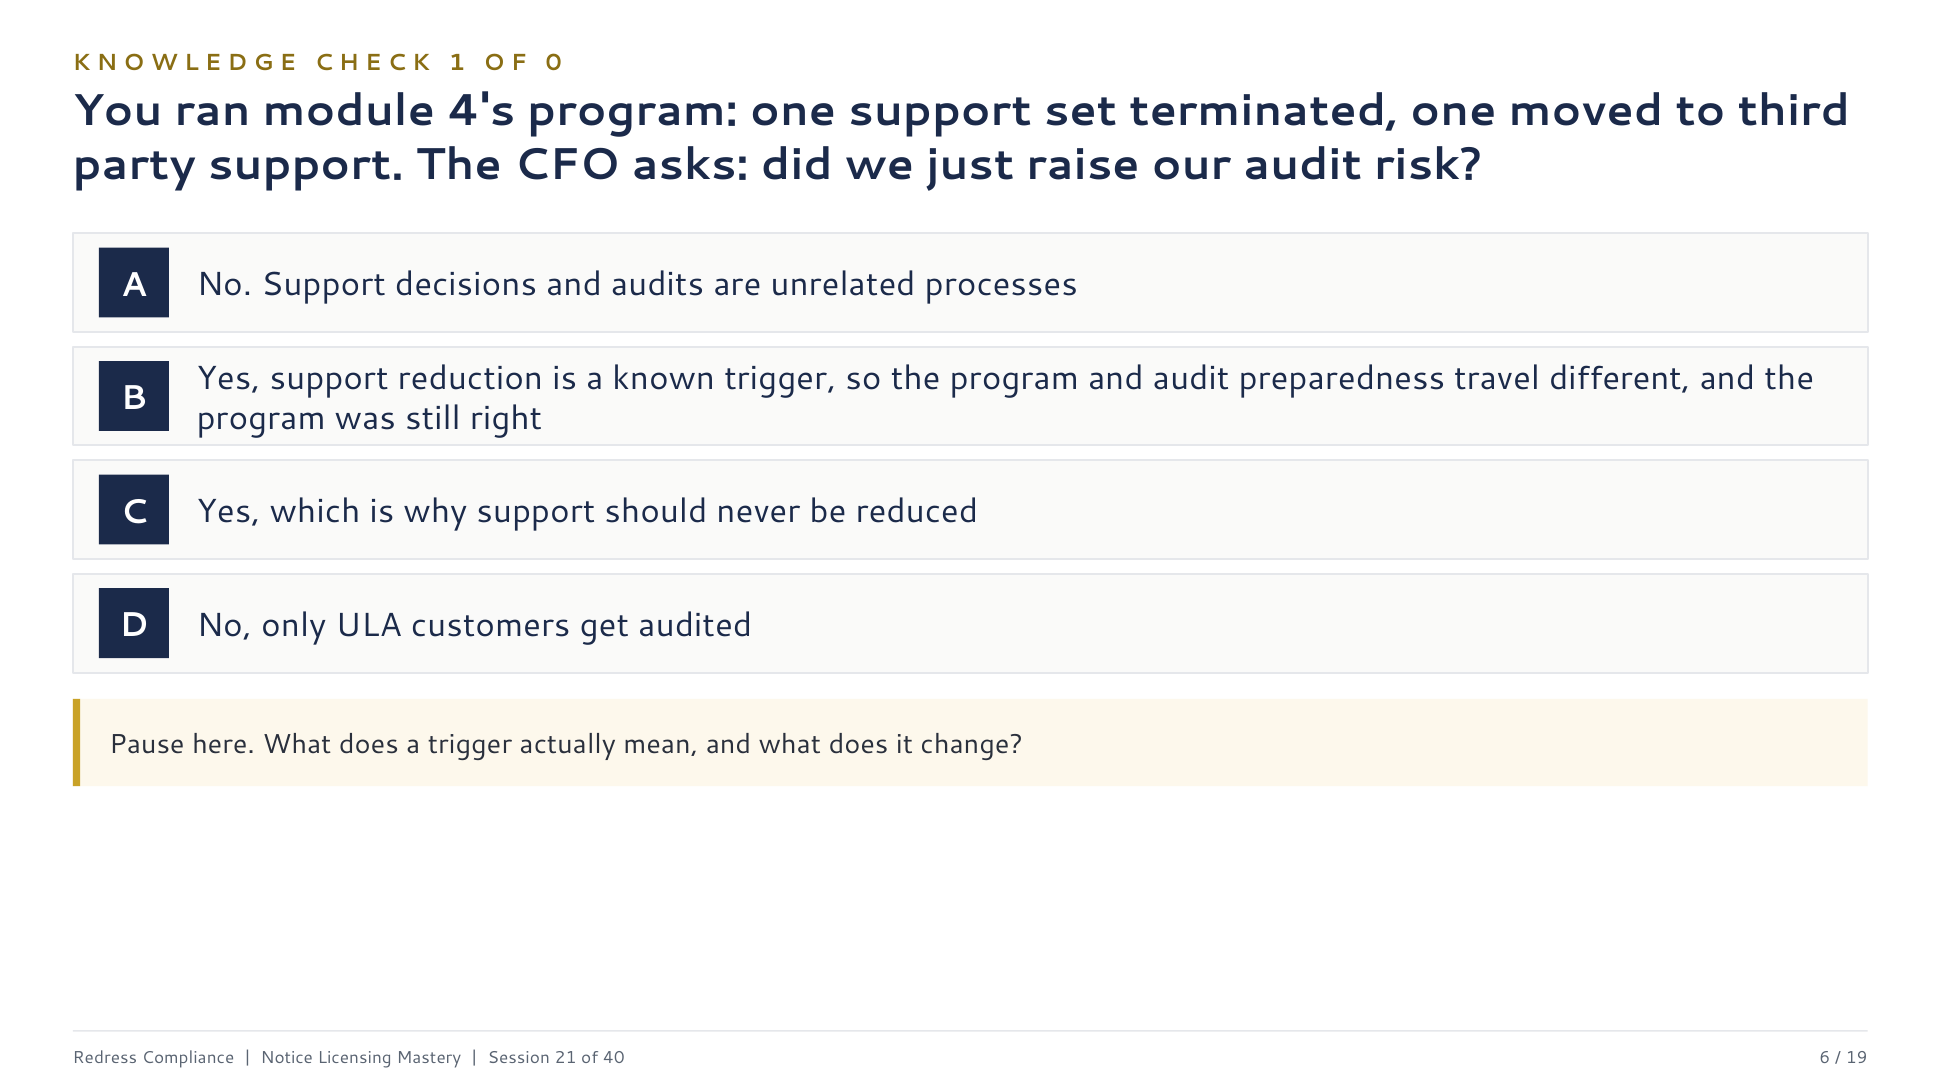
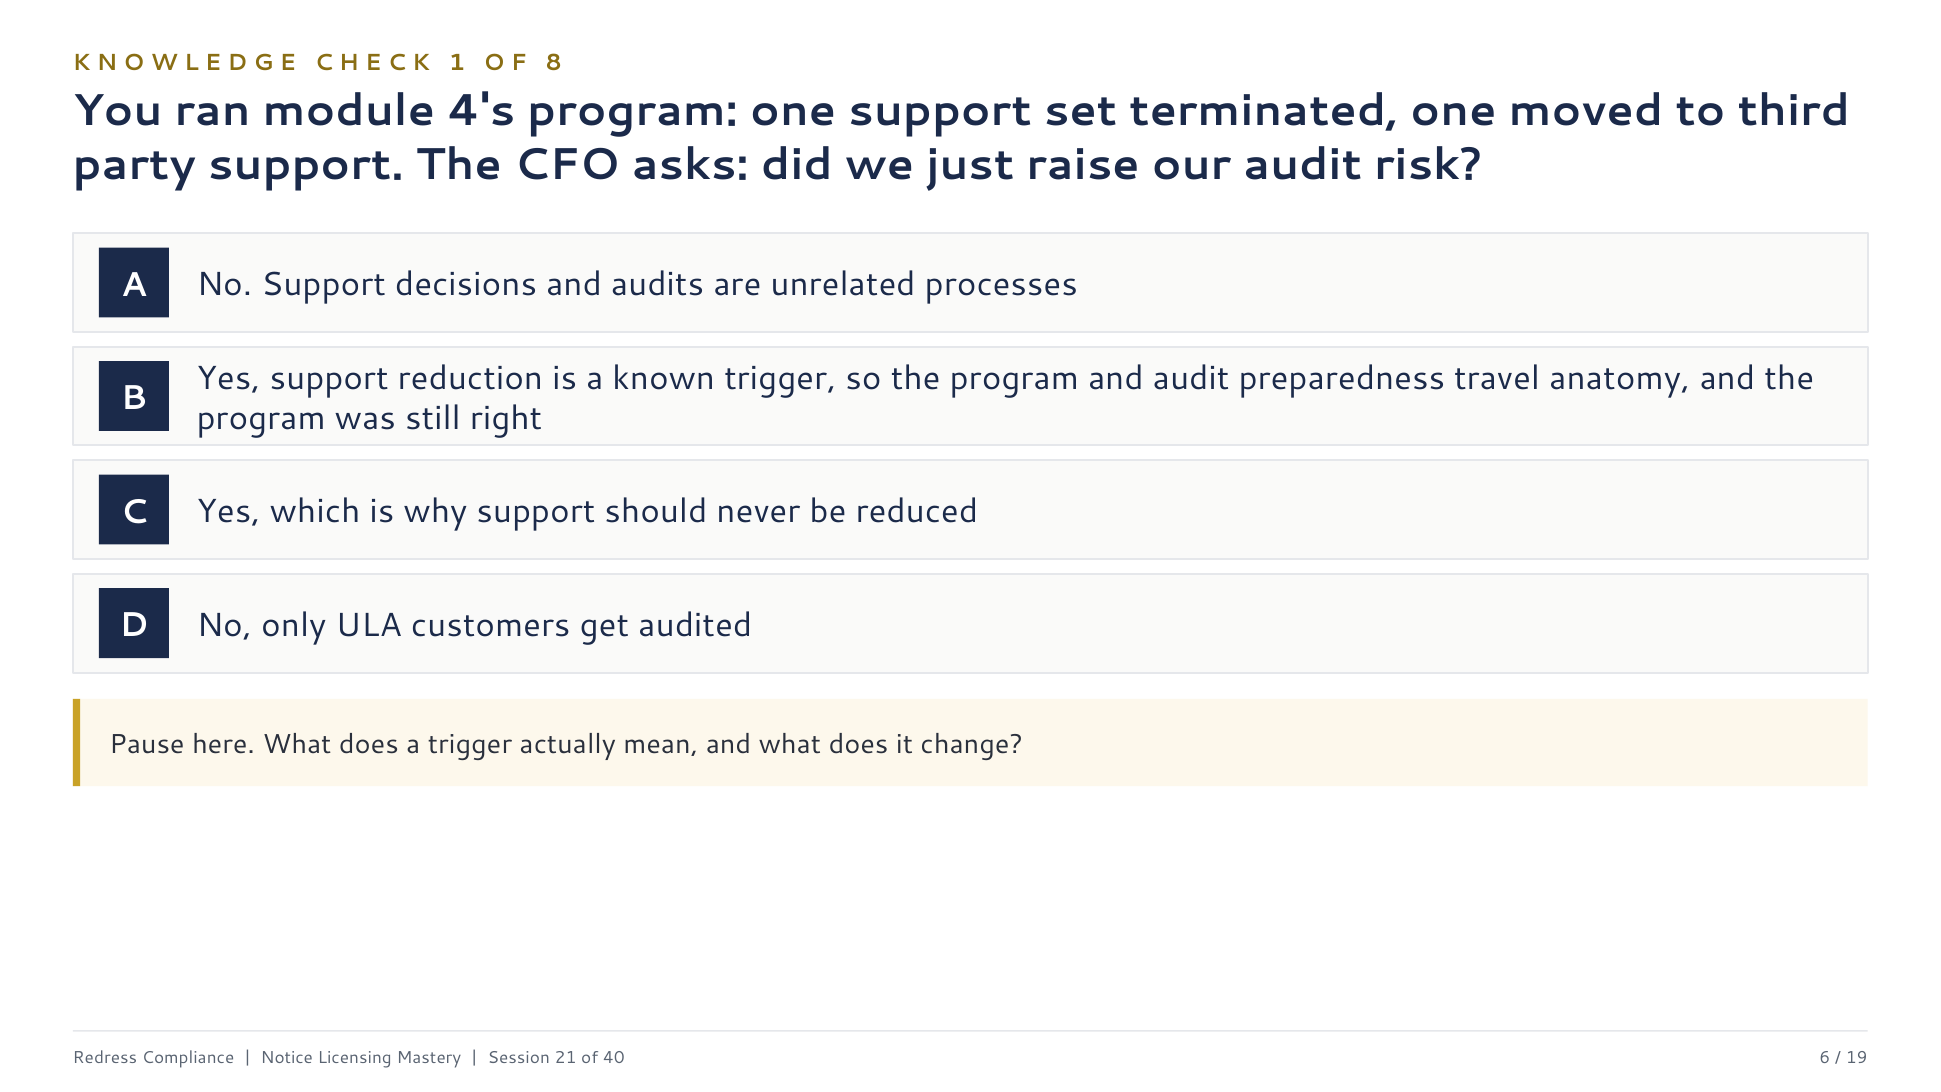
0: 0 -> 8 (554, 63)
different: different -> anatomy (1620, 378)
